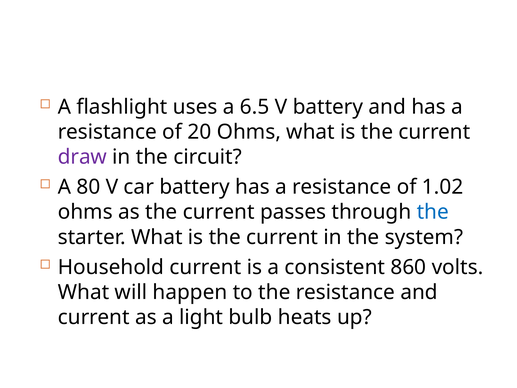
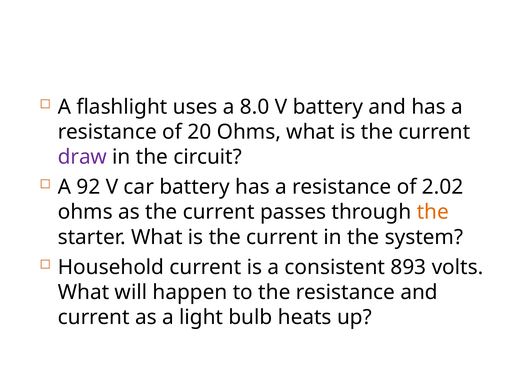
6.5: 6.5 -> 8.0 (255, 107)
80: 80 -> 92 (88, 187)
1.02: 1.02 -> 2.02 (443, 187)
the colour: blue -> orange (433, 212)
860: 860 -> 893 (408, 267)
